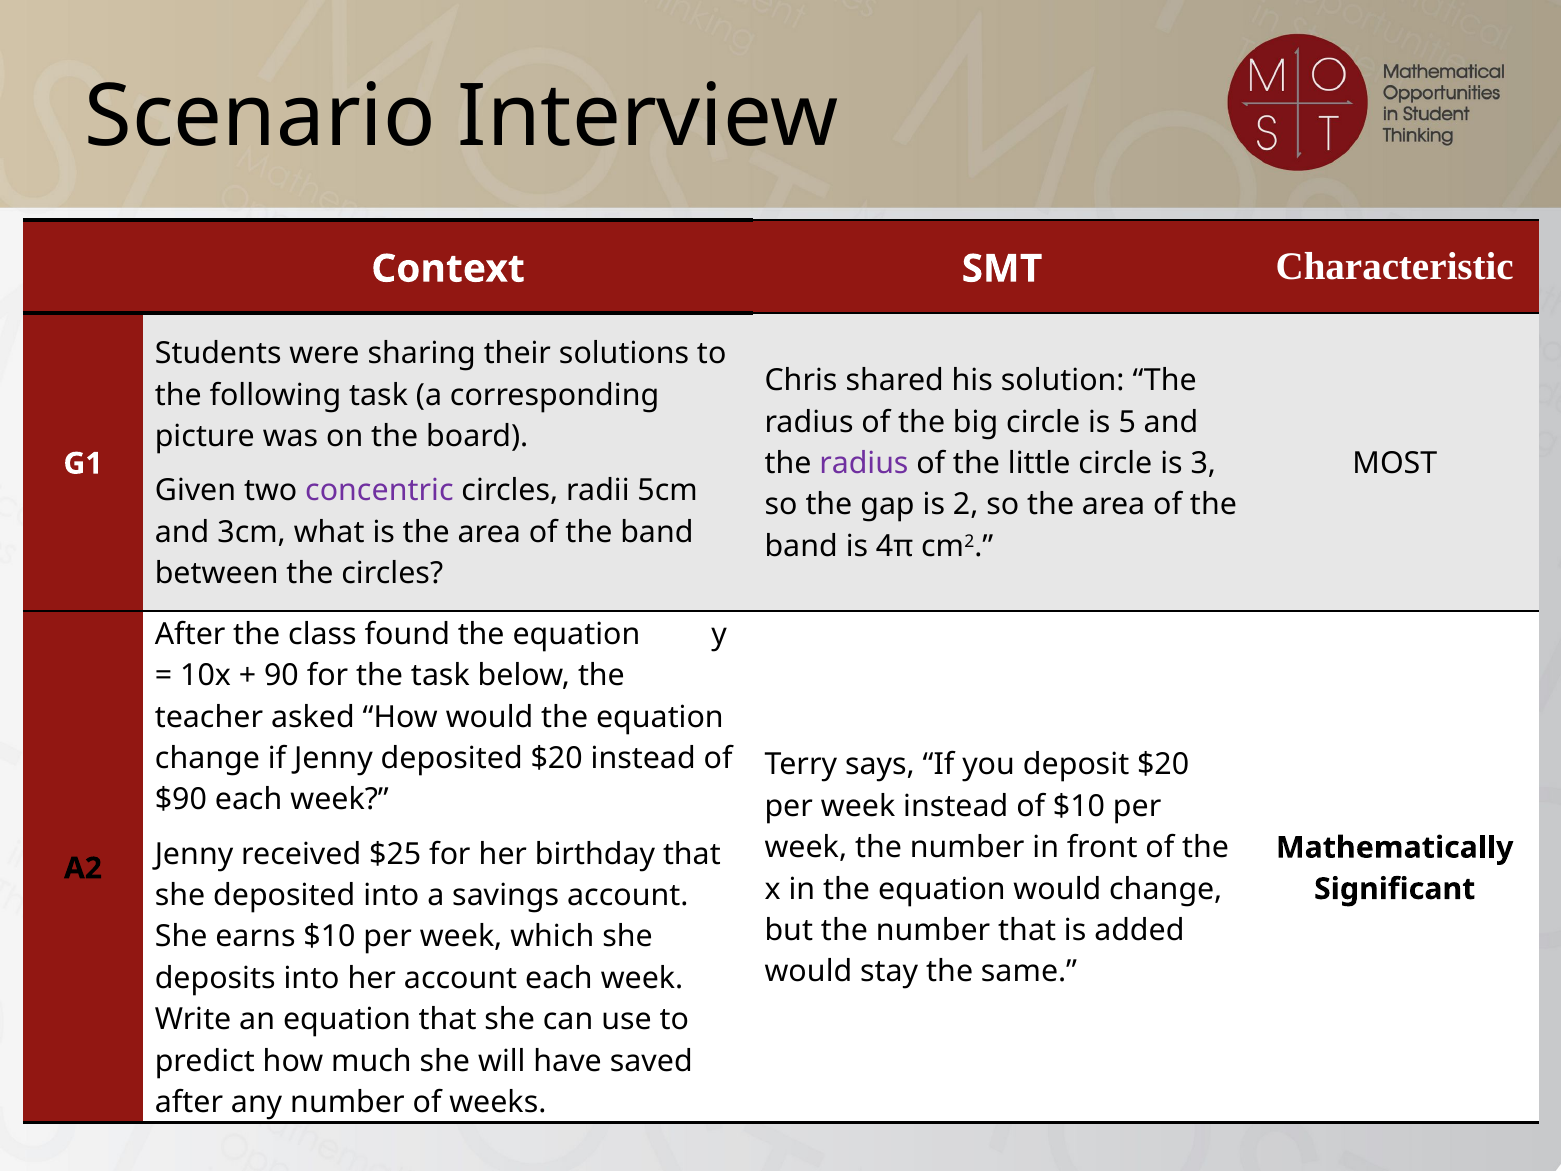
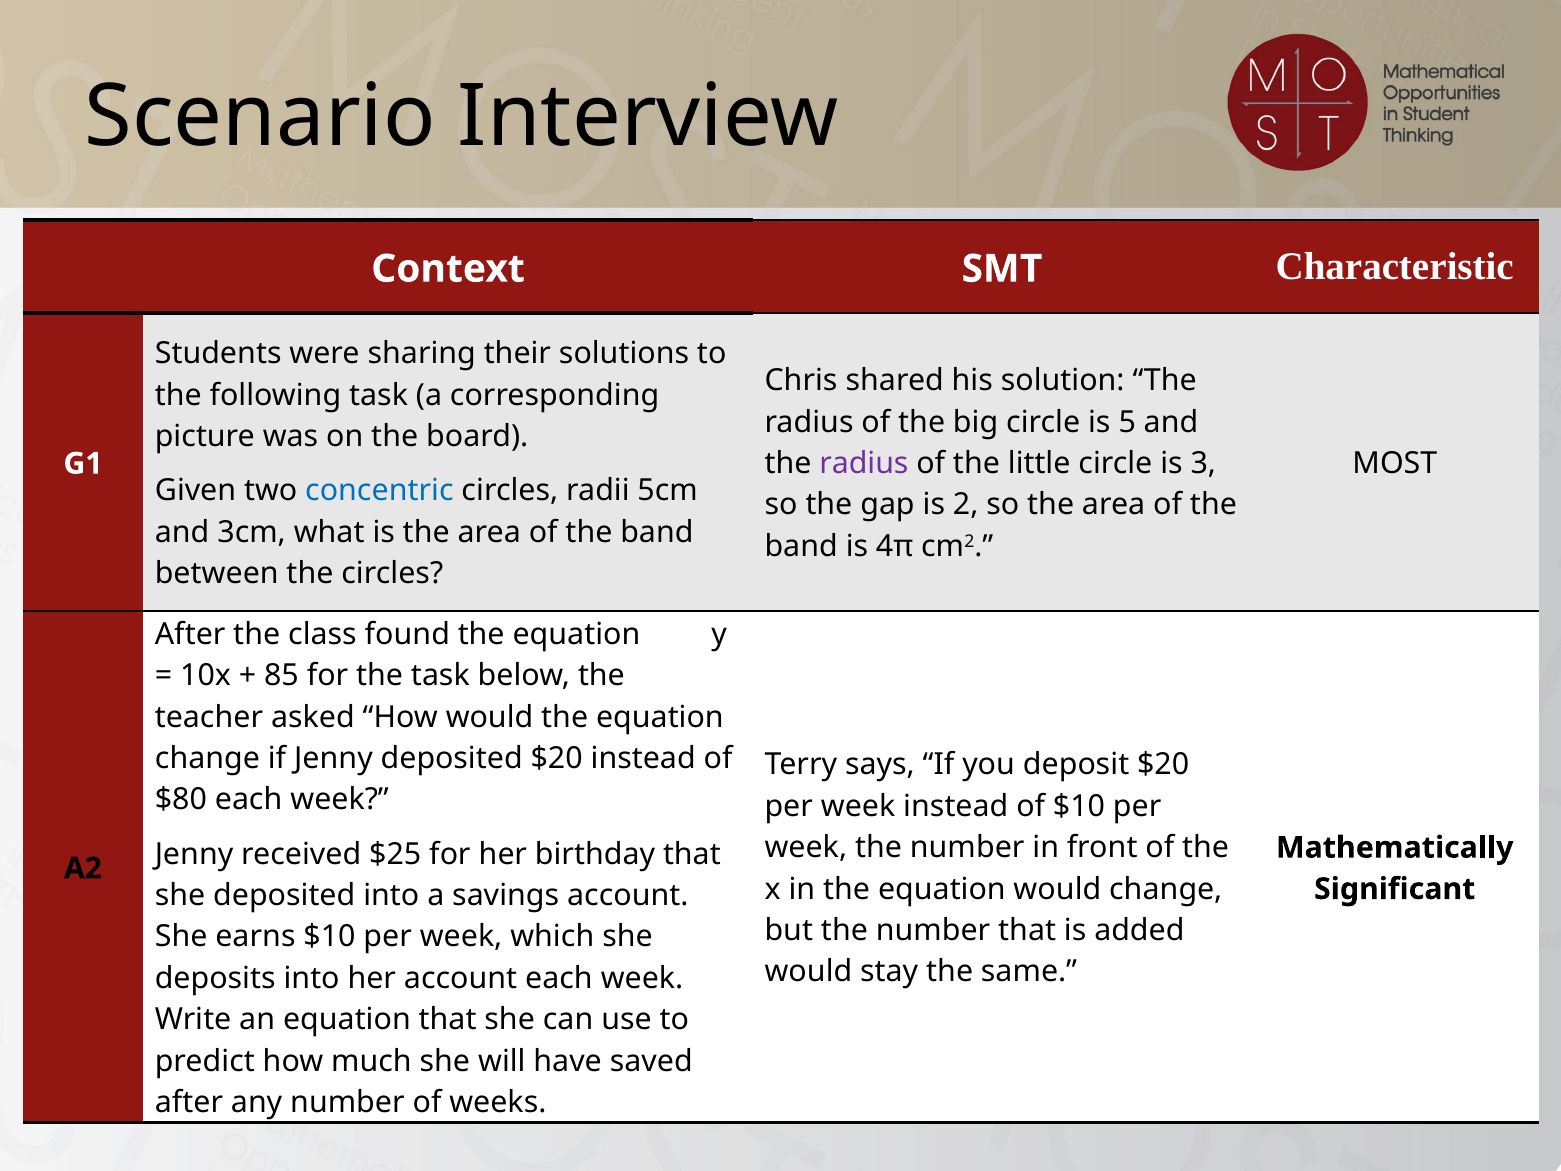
concentric colour: purple -> blue (379, 491)
90: 90 -> 85 (281, 676)
$90: $90 -> $80 (181, 800)
